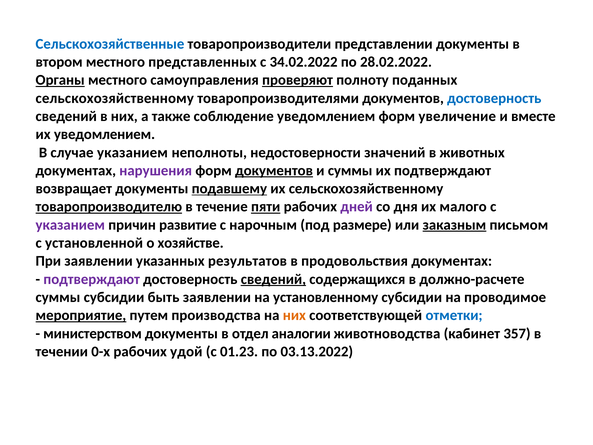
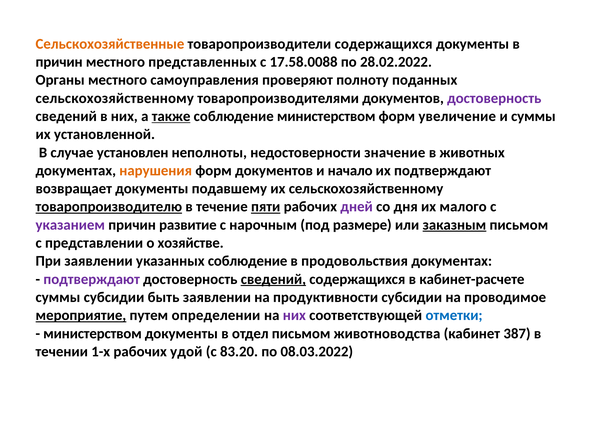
Сельскохозяйственные colour: blue -> orange (110, 44)
товаропроизводители представлении: представлении -> содержащихся (384, 44)
втором: втором -> причин (59, 62)
34.02.2022: 34.02.2022 -> 17.58.0088 (304, 62)
Органы underline: present -> none (60, 80)
проверяют underline: present -> none (298, 80)
достоверность colour: blue -> purple (494, 98)
также underline: none -> present (171, 116)
соблюдение уведомлением: уведомлением -> министерством (326, 116)
и вместе: вместе -> суммы (533, 116)
их уведомлением: уведомлением -> установленной (104, 134)
случае указанием: указанием -> установлен (133, 152)
значений: значений -> значение (395, 152)
нарушения colour: purple -> orange (156, 170)
документов underline: present -> none (274, 170)
и суммы: суммы -> начало (350, 170)
подавшему underline: present -> none (229, 189)
установленной: установленной -> представлении (94, 243)
указанных результатов: результатов -> соблюдение (248, 261)
должно-расчете: должно-расчете -> кабинет-расчете (472, 279)
установленному: установленному -> продуктивности (326, 297)
производства: производства -> определении (216, 315)
них colour: orange -> purple (294, 315)
отдел аналогии: аналогии -> письмом (301, 333)
357: 357 -> 387 (517, 333)
0-х: 0-х -> 1-х (101, 351)
01.23: 01.23 -> 83.20 (239, 351)
03.13.2022: 03.13.2022 -> 08.03.2022 (317, 351)
